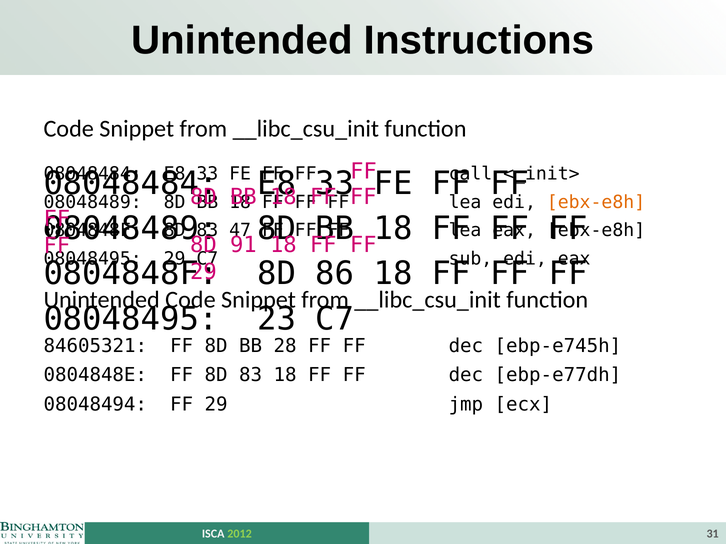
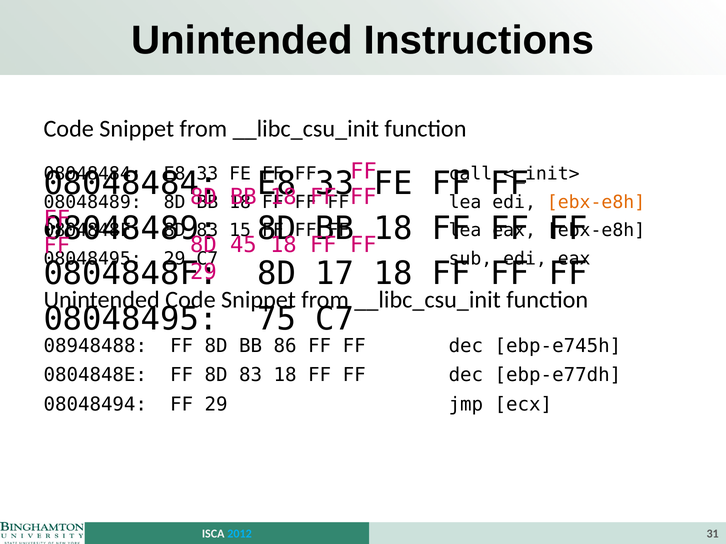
47: 47 -> 15 (240, 231)
91: 91 -> 45 (243, 245)
86: 86 -> 17 (335, 274)
23: 23 -> 75 (277, 319)
84605321: 84605321 -> 08948488 (95, 346)
28: 28 -> 86 (285, 346)
2012 colour: light green -> light blue (240, 534)
